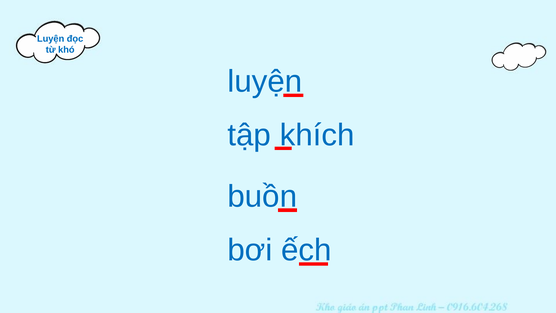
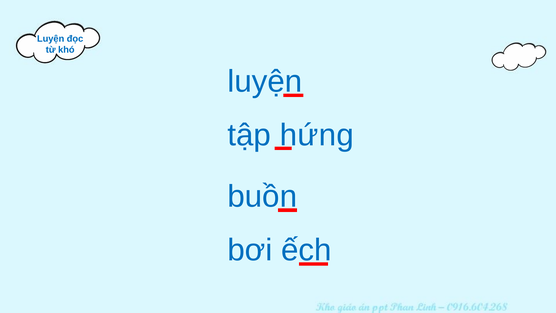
khích: khích -> hứng (317, 135)
